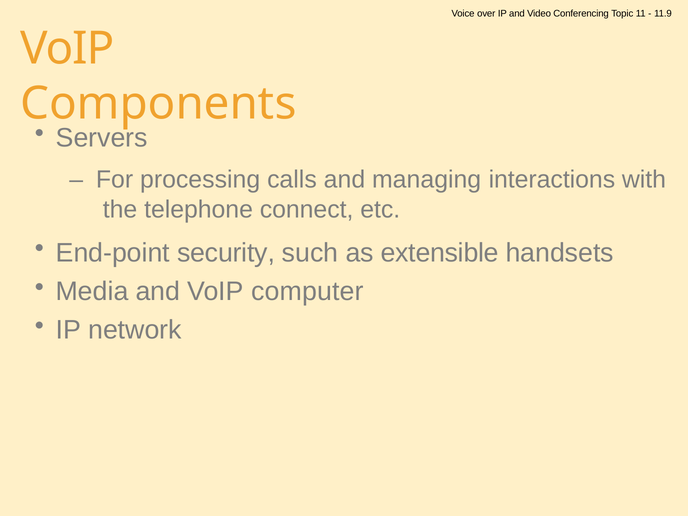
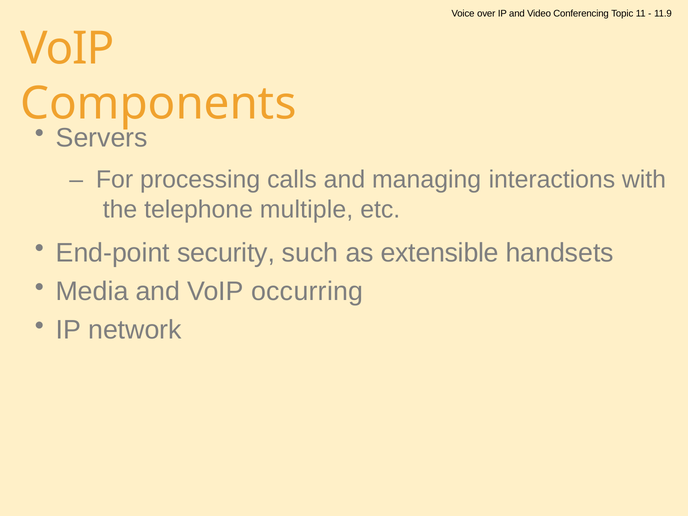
connect: connect -> multiple (307, 210)
computer: computer -> occurring (307, 292)
